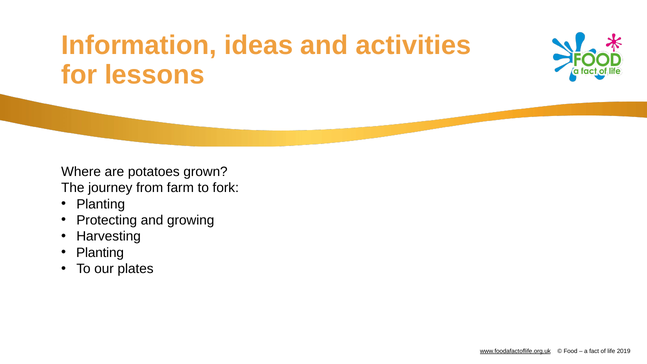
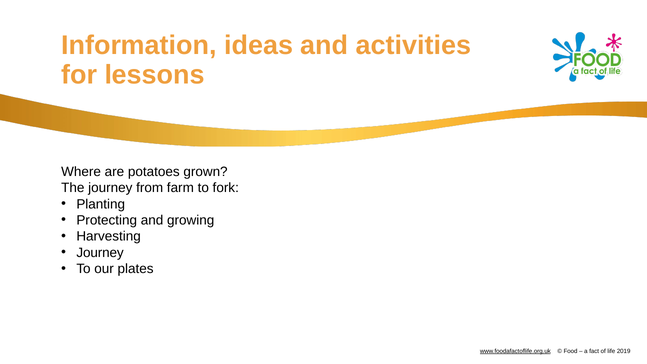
Planting: Planting -> Journey (100, 253)
